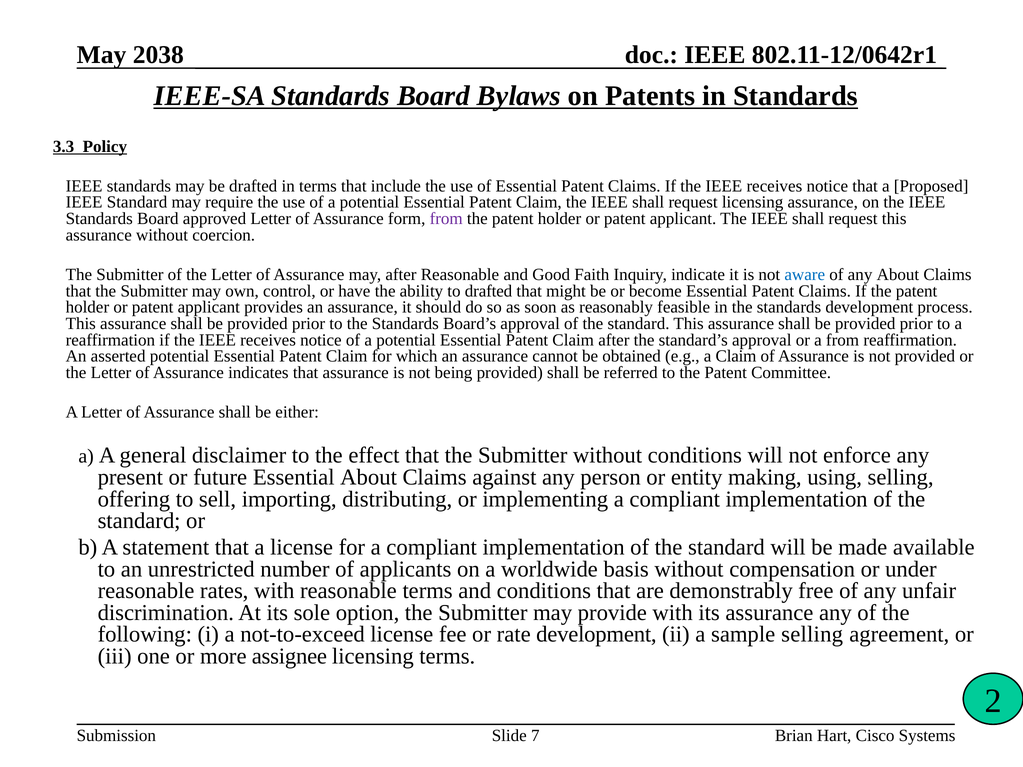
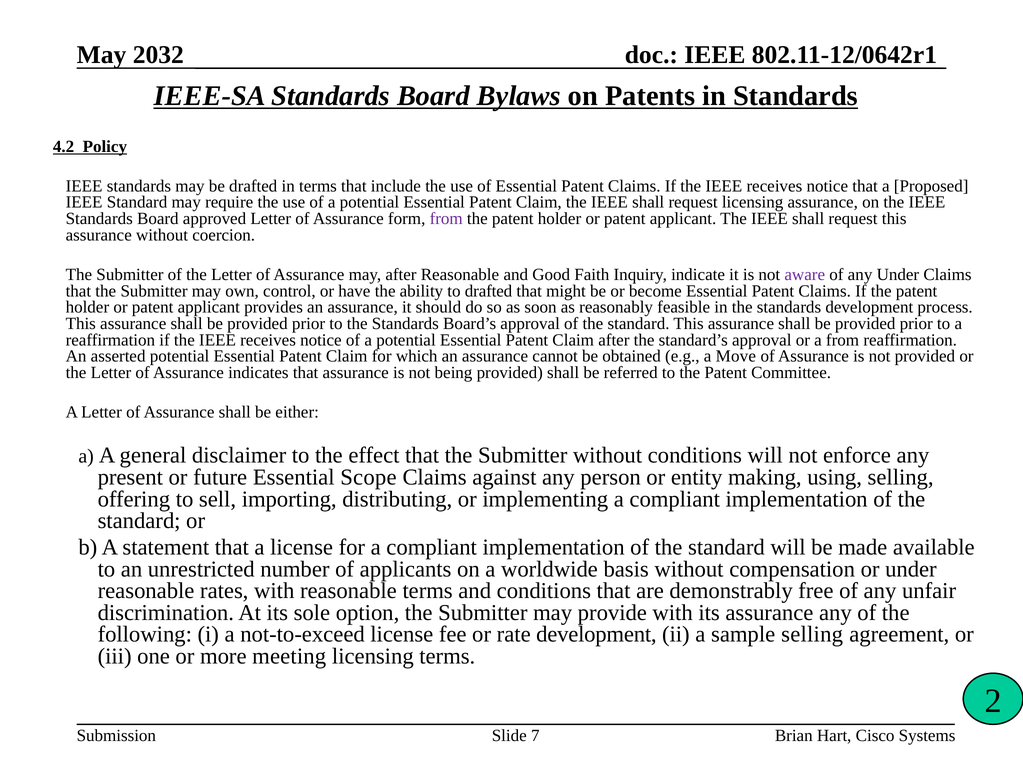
2038: 2038 -> 2032 (158, 55)
3.3: 3.3 -> 4.2 (64, 147)
aware colour: blue -> purple (805, 275)
any About: About -> Under (898, 275)
a Claim: Claim -> Move (736, 356)
Essential About: About -> Scope (368, 477)
assignee: assignee -> meeting (289, 657)
